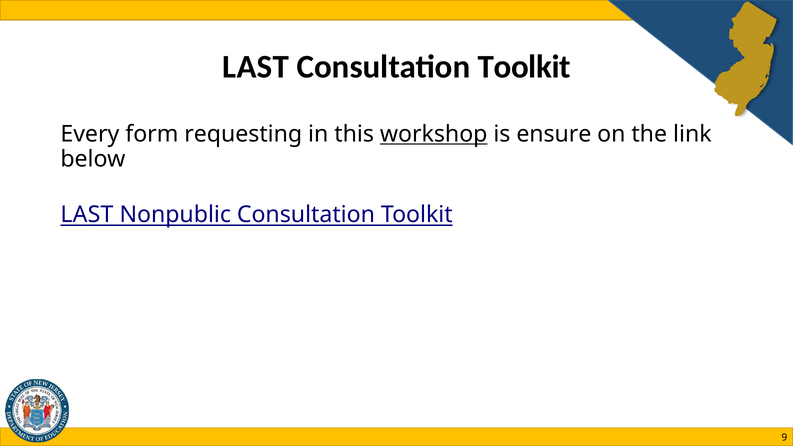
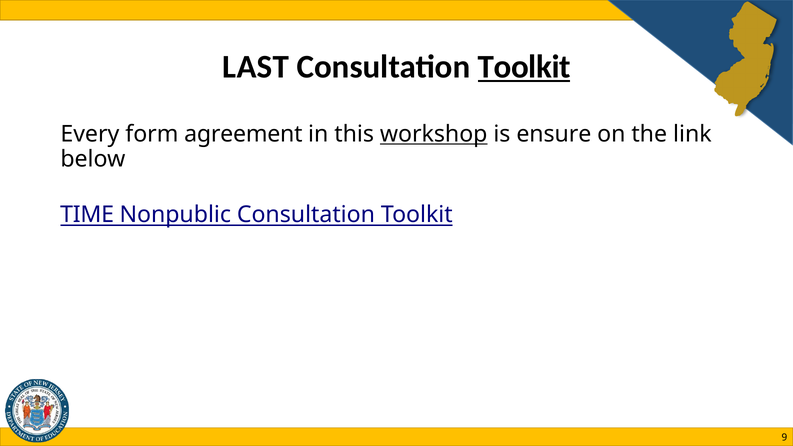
Toolkit underline: none -> present (524, 67)
requesting: requesting -> agreement (243, 134)
LAST: LAST -> TIME (87, 215)
